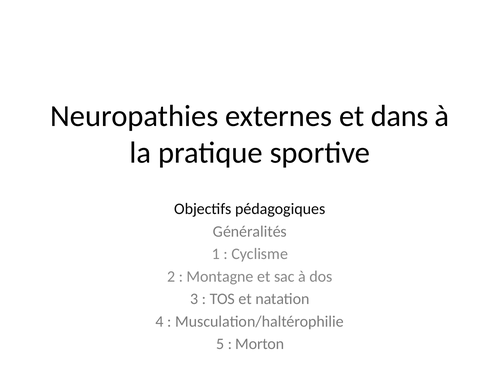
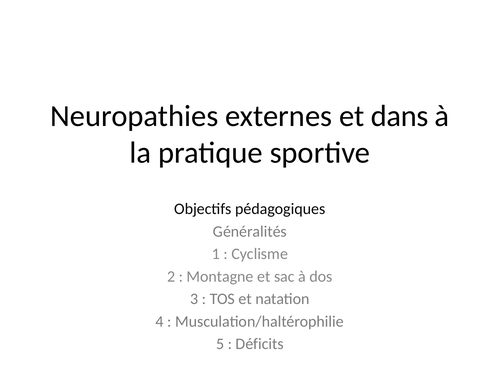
Morton: Morton -> Déficits (260, 344)
